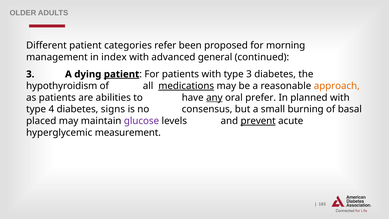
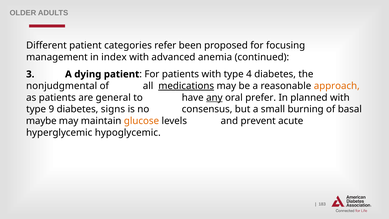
morning: morning -> focusing (286, 45)
general: general -> anemia (215, 57)
patient underline: present -> none (122, 74)
type 3: 3 -> 4 (249, 74)
hypothyroidism: hypothyroidism -> nonjudgmental (62, 86)
abilities: abilities -> general (113, 98)
4: 4 -> 9 (51, 109)
placed: placed -> maybe (41, 121)
glucose colour: purple -> orange (141, 121)
prevent underline: present -> none (258, 121)
measurement: measurement -> hypoglycemic (128, 133)
